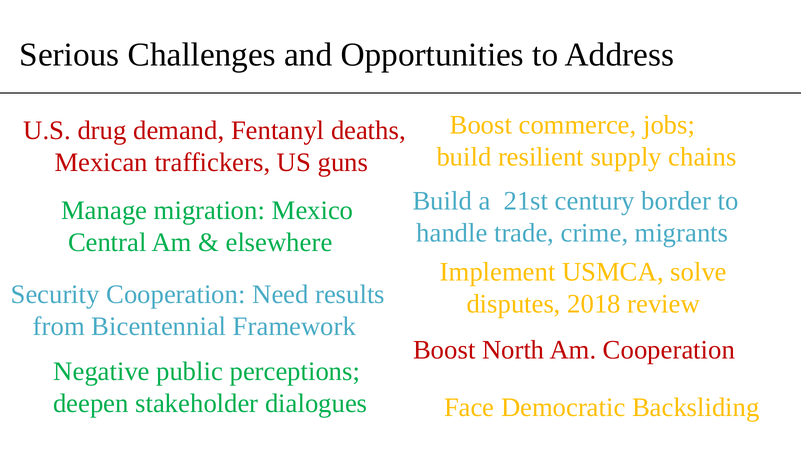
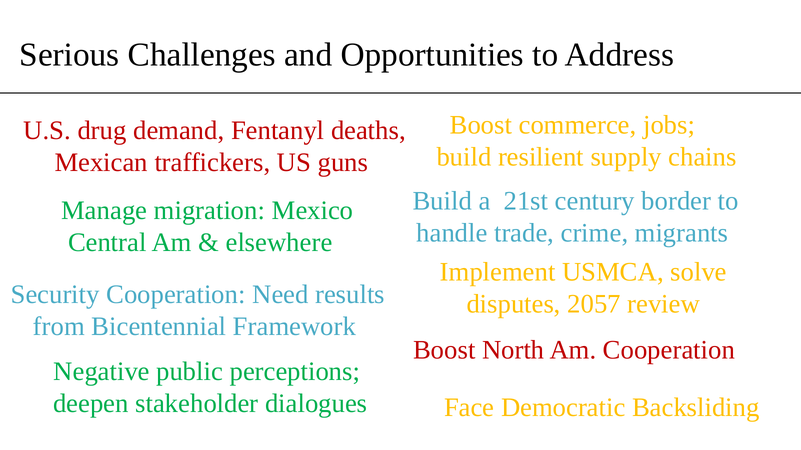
2018: 2018 -> 2057 (594, 304)
